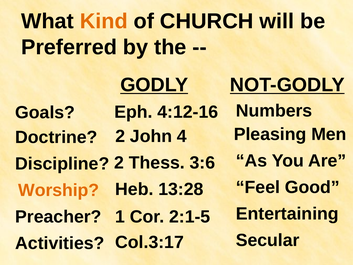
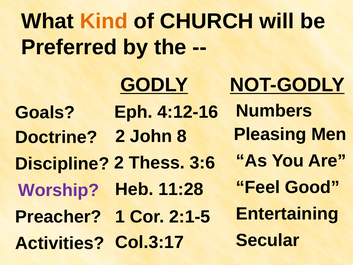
4: 4 -> 8 (182, 136)
13:28: 13:28 -> 11:28 (181, 189)
Worship colour: orange -> purple (59, 190)
